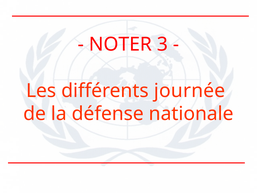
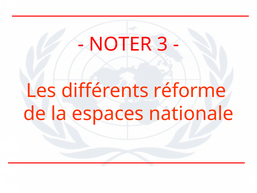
journée: journée -> réforme (190, 91)
défense: défense -> espaces (108, 114)
